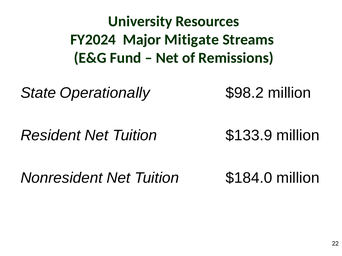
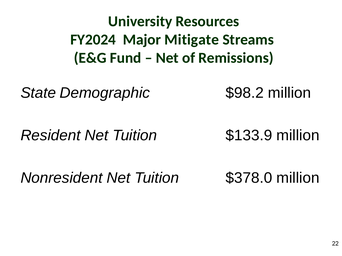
Operationally: Operationally -> Demographic (105, 93)
$184.0: $184.0 -> $378.0 (249, 178)
